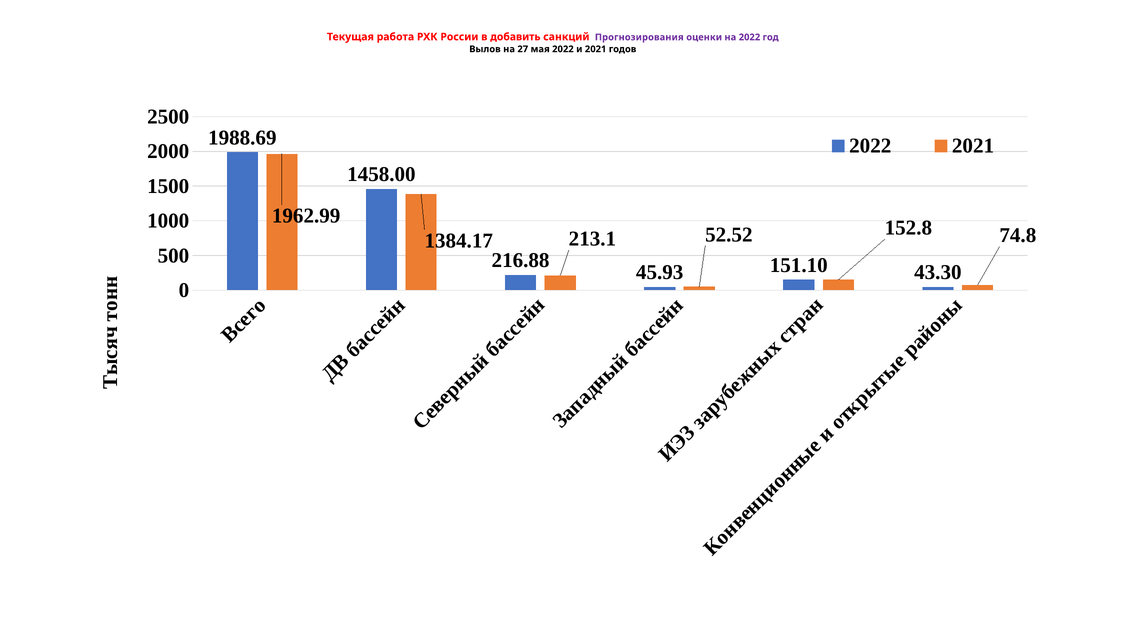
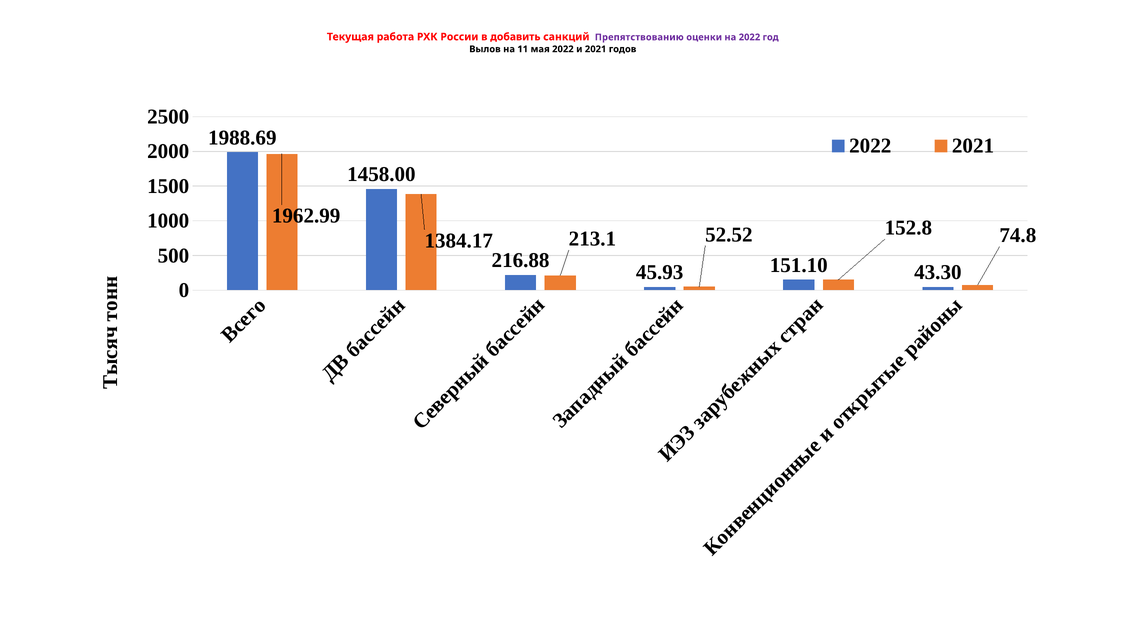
Прогнозирования: Прогнозирования -> Препятствованию (639, 37)
27: 27 -> 11 (523, 49)
